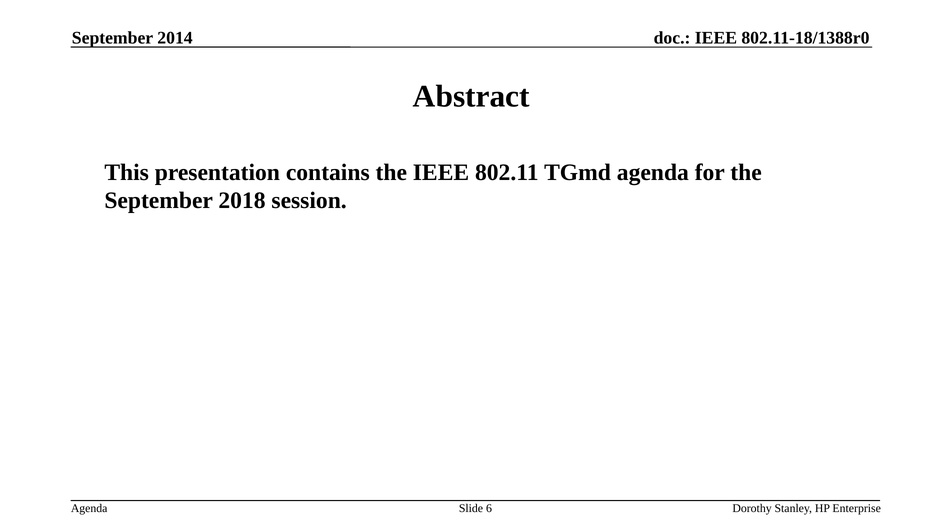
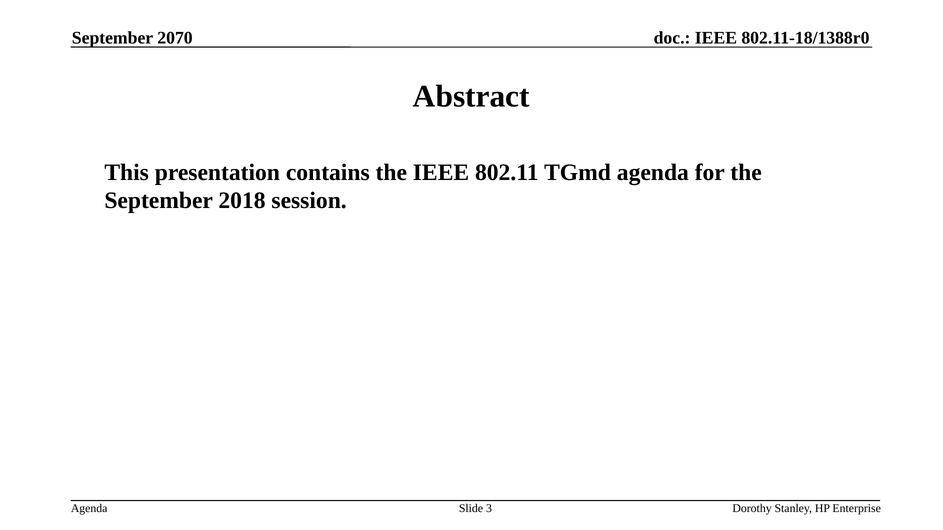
2014: 2014 -> 2070 (175, 38)
6: 6 -> 3 (489, 509)
